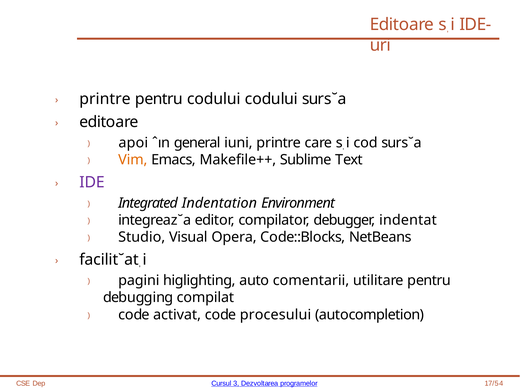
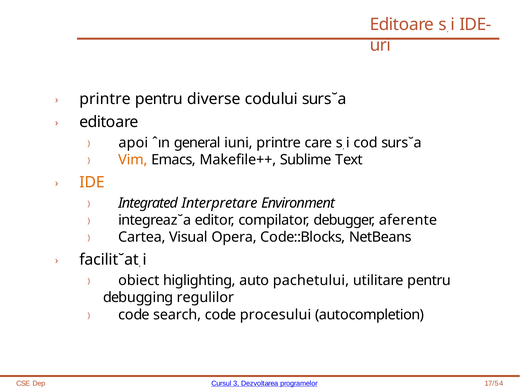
pentru codului: codului -> diverse (214, 99)
IDE colour: purple -> orange (92, 182)
Indentation: Indentation -> Interpretare (219, 203)
indentat: indentat -> aferente (408, 220)
Studio: Studio -> Cartea (142, 237)
pagini: pagini -> obiect (139, 281)
comentarii: comentarii -> pachetului (311, 281)
compilat: compilat -> regulilor (205, 298)
activat: activat -> search (177, 315)
